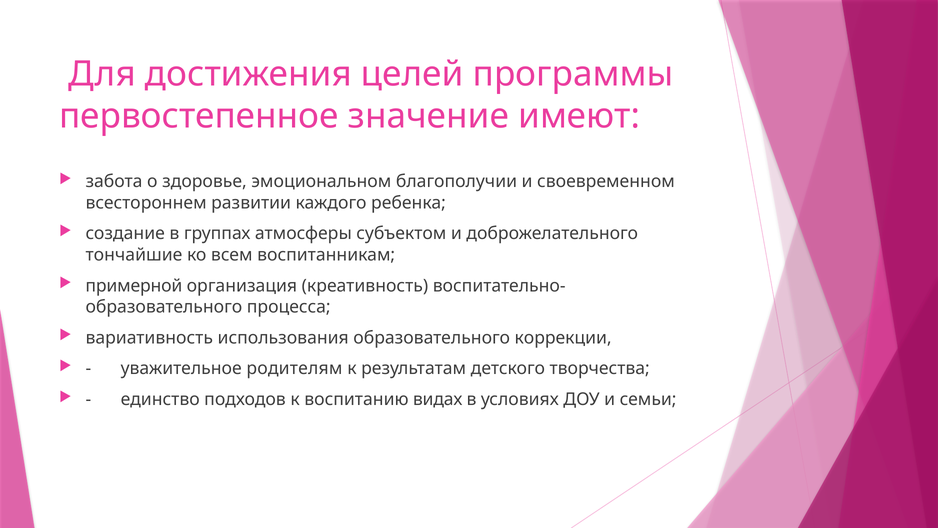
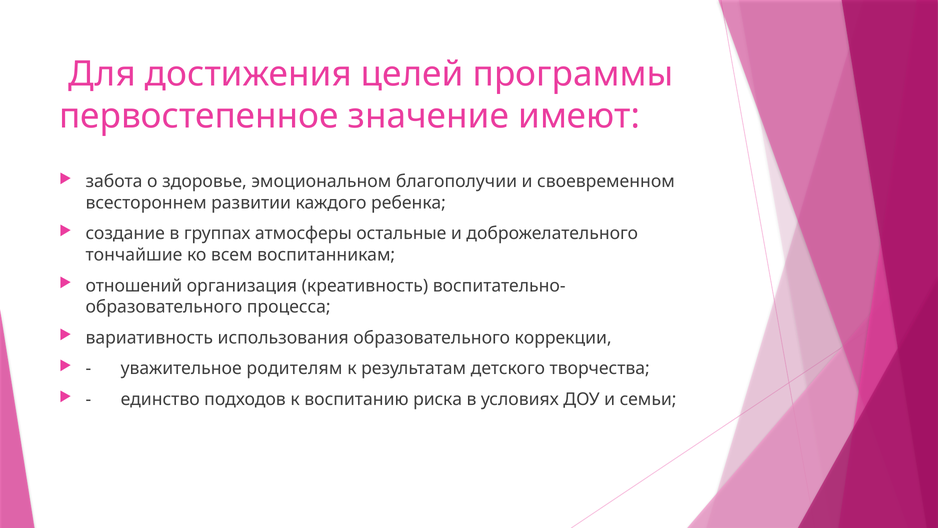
субъектом: субъектом -> остальные (401, 234)
примерной: примерной -> отношений (134, 286)
видах: видах -> риска (438, 399)
